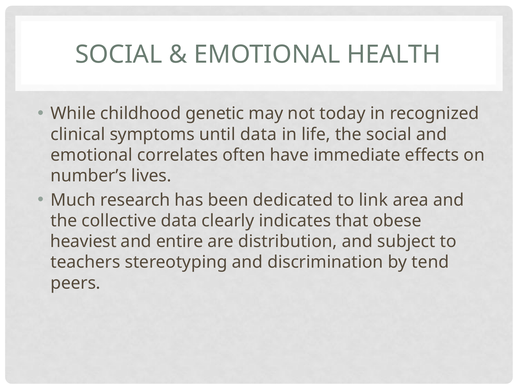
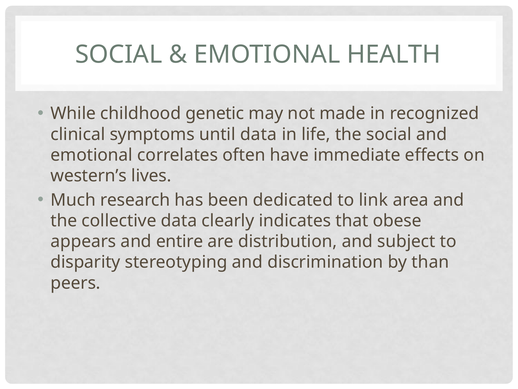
today: today -> made (343, 113)
number’s: number’s -> western’s (89, 176)
heaviest: heaviest -> appears (83, 241)
teachers: teachers -> disparity (85, 262)
tend: tend -> than (430, 262)
